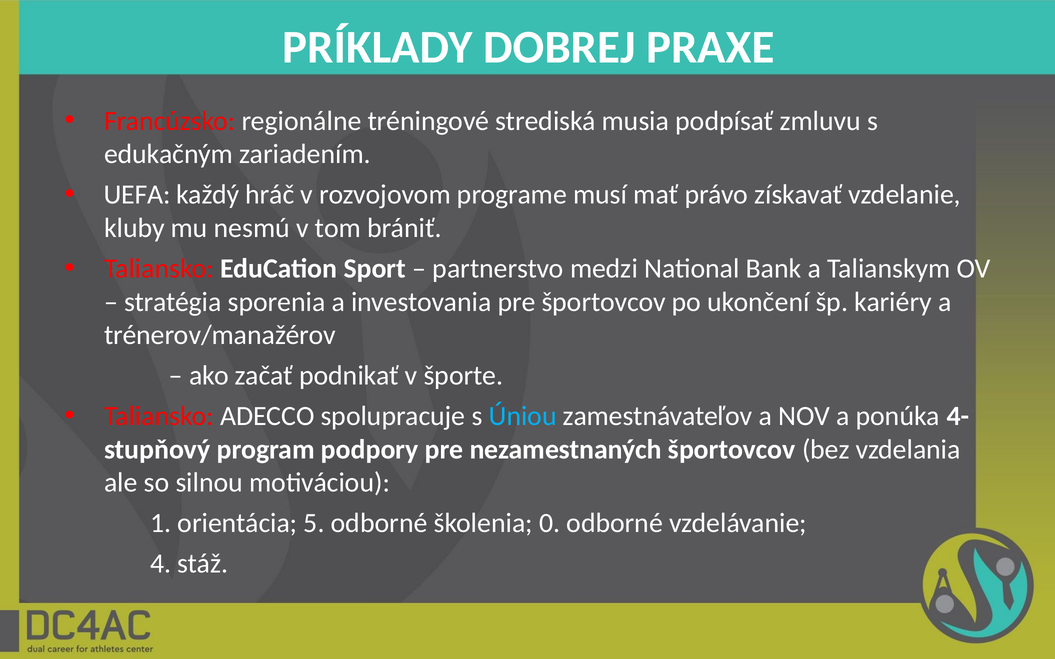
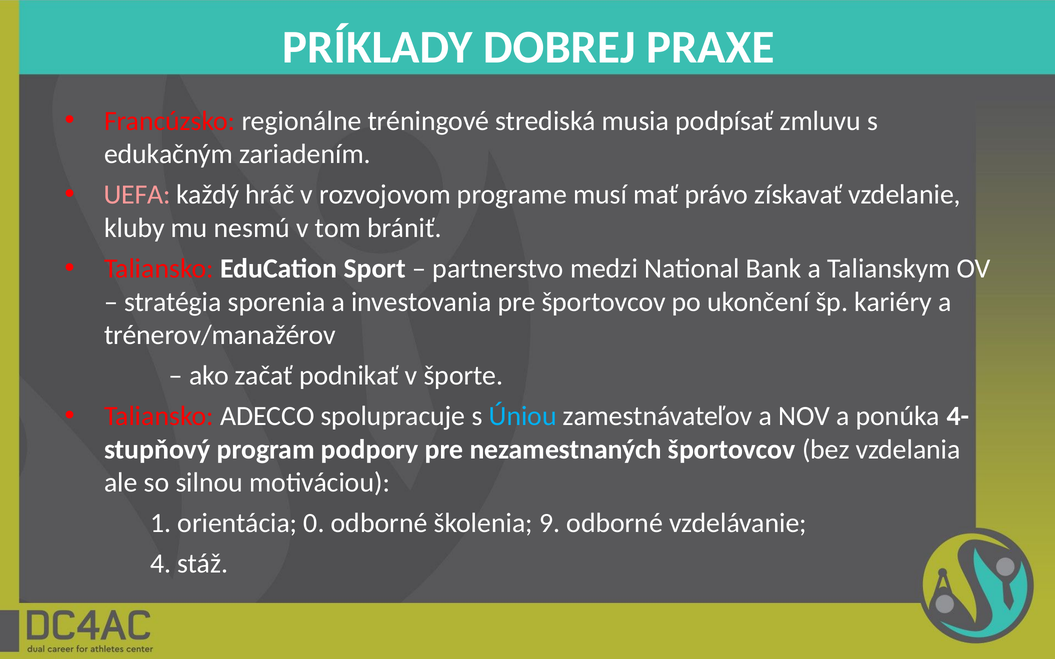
UEFA colour: white -> pink (137, 195)
5: 5 -> 0 (314, 523)
0: 0 -> 9 (550, 523)
